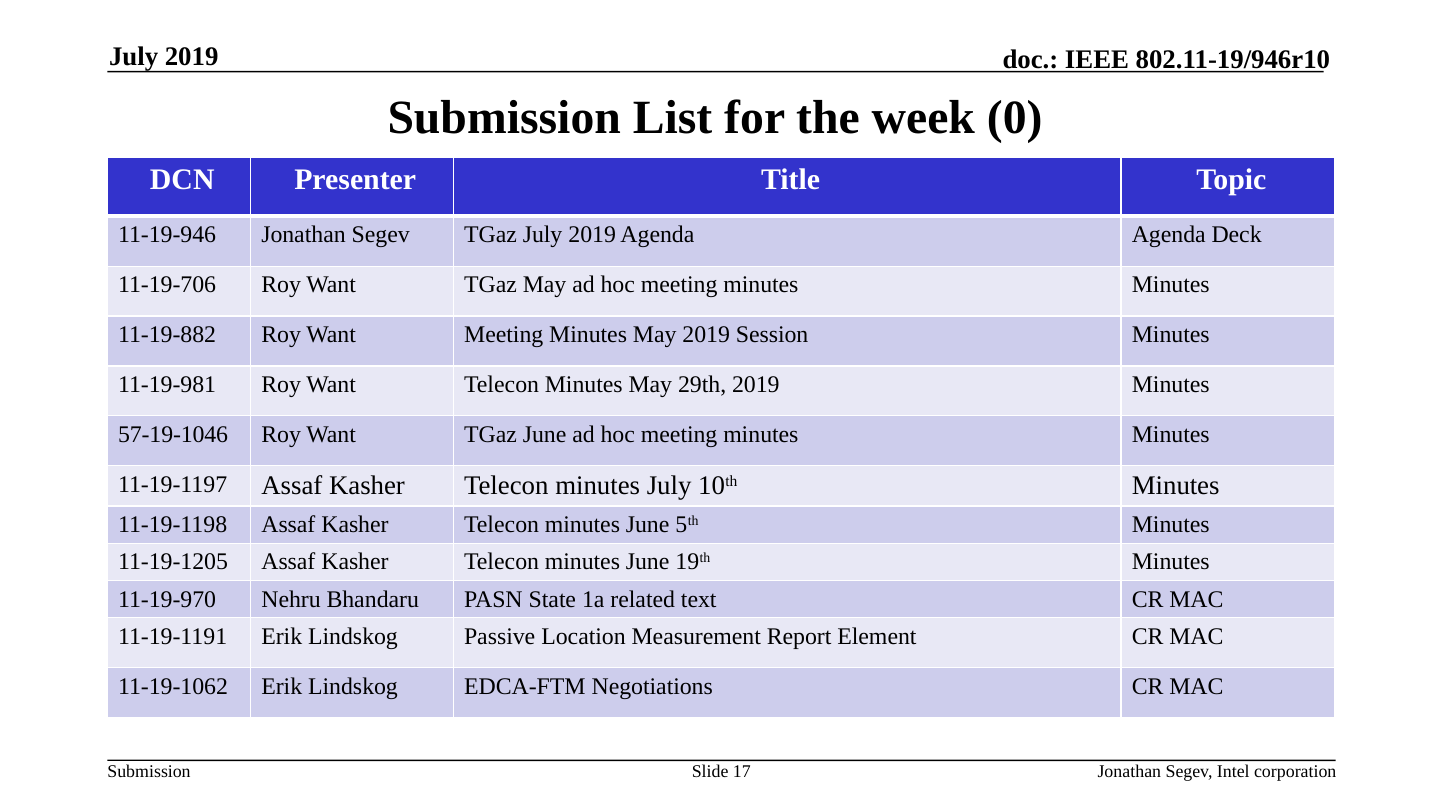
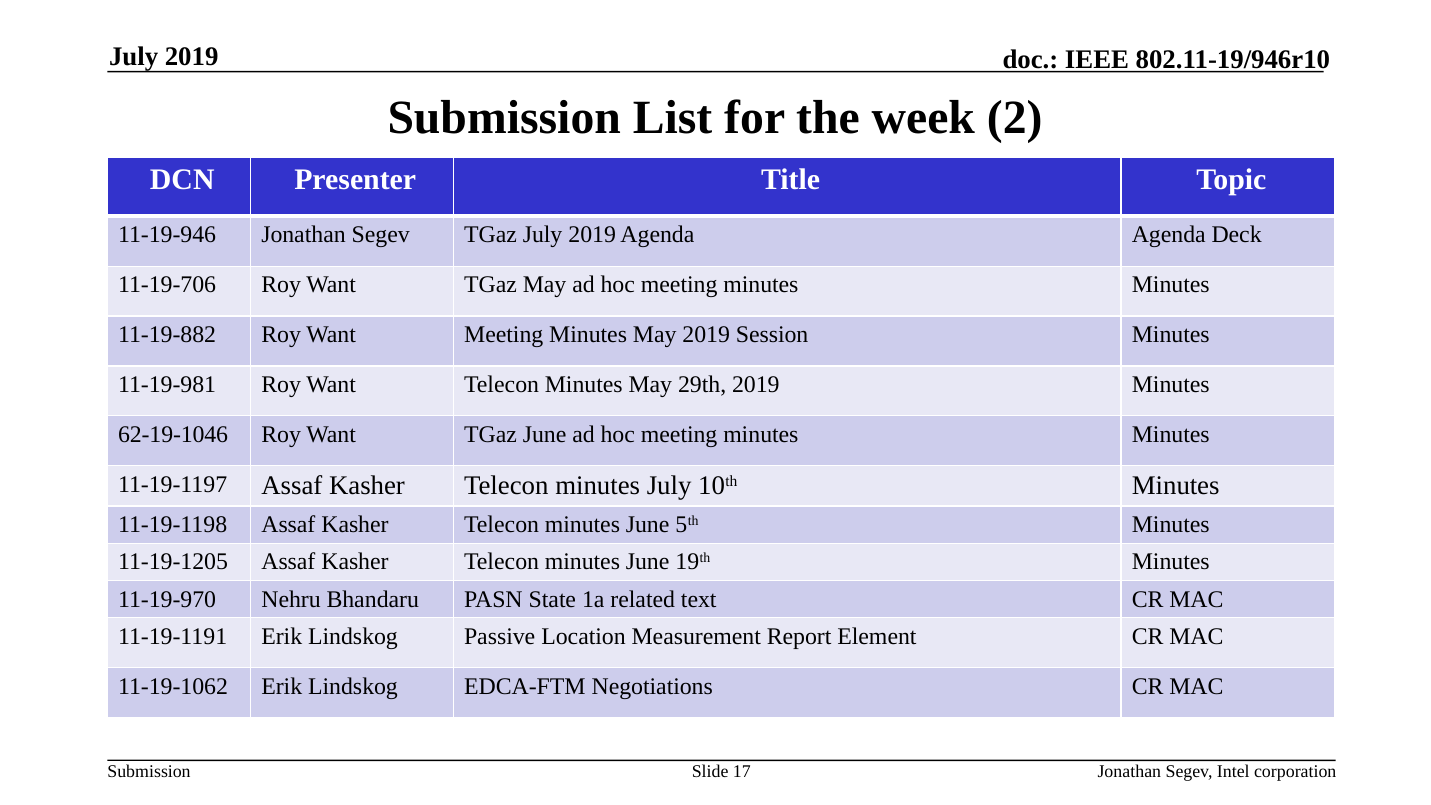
0: 0 -> 2 (1015, 118)
57-19-1046: 57-19-1046 -> 62-19-1046 (173, 434)
